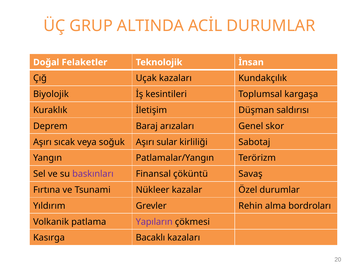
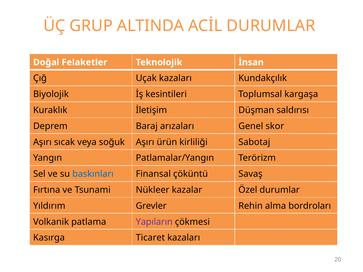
sular: sular -> ürün (167, 142)
baskınları colour: purple -> blue (93, 174)
Bacaklı: Bacaklı -> Ticaret (150, 238)
